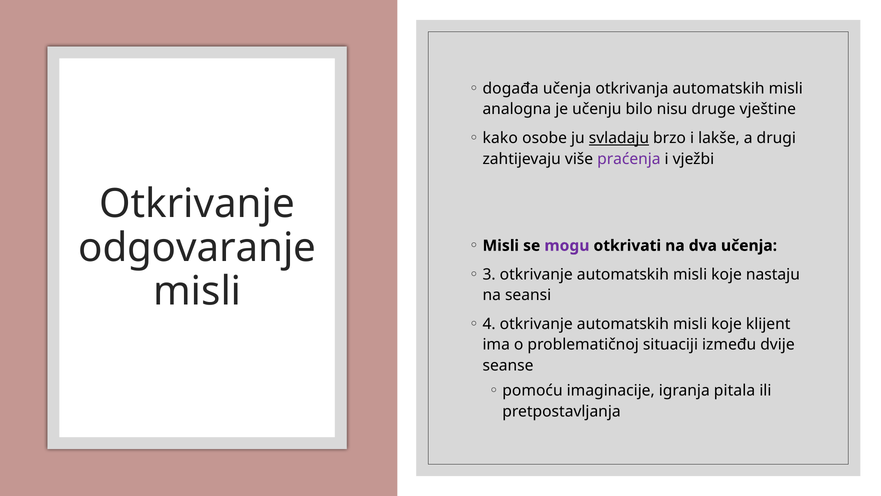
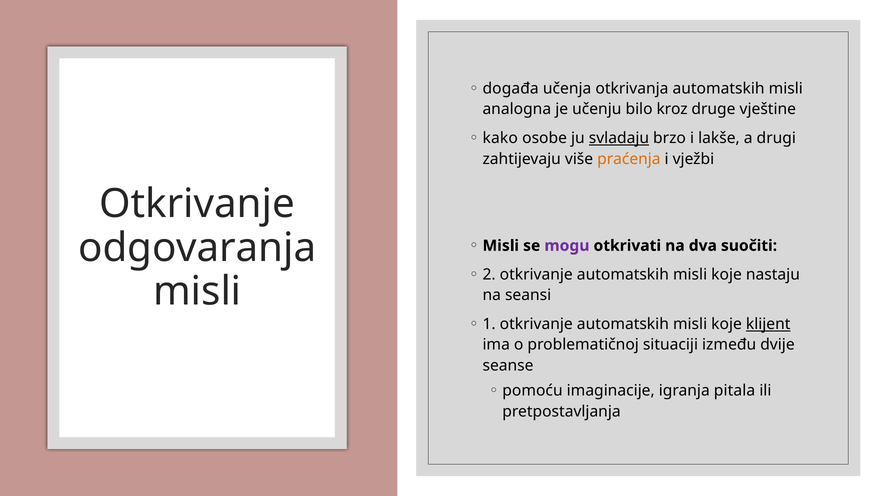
nisu: nisu -> kroz (672, 109)
praćenja colour: purple -> orange (629, 159)
odgovaranje: odgovaranje -> odgovaranja (197, 248)
dva učenja: učenja -> suočiti (749, 245)
3: 3 -> 2 (489, 274)
4: 4 -> 1 (489, 324)
klijent underline: none -> present (768, 324)
